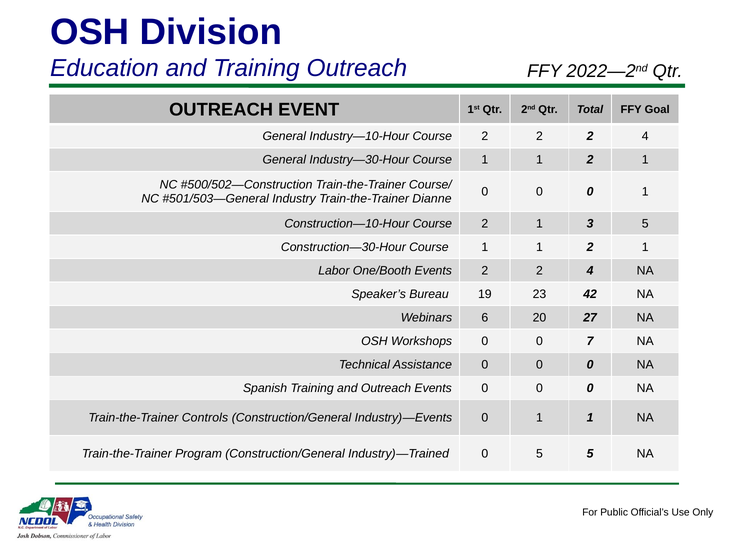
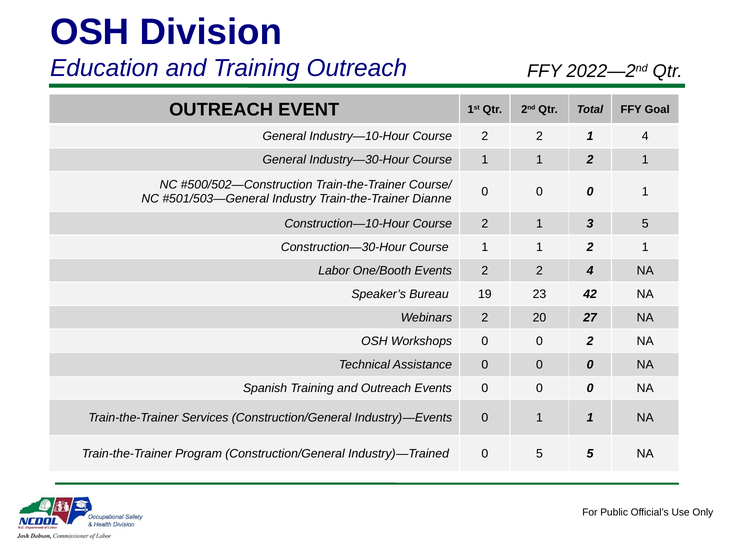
2 2 2: 2 -> 1 (590, 136)
Webinars 6: 6 -> 2 (485, 317)
0 7: 7 -> 2 (590, 341)
Controls: Controls -> Services (205, 418)
